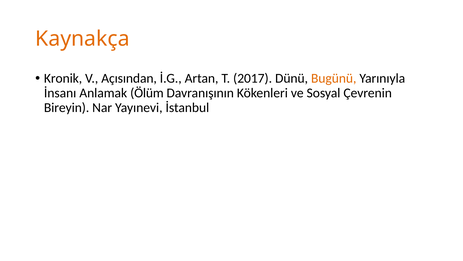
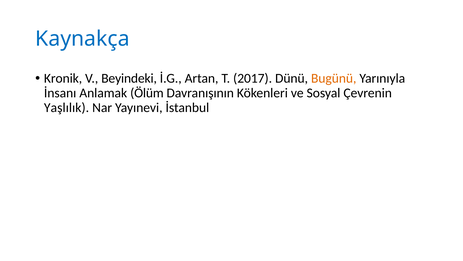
Kaynakça colour: orange -> blue (82, 39)
Açısından: Açısından -> Beyindeki (129, 78)
Bireyin: Bireyin -> Yaşlılık (67, 107)
